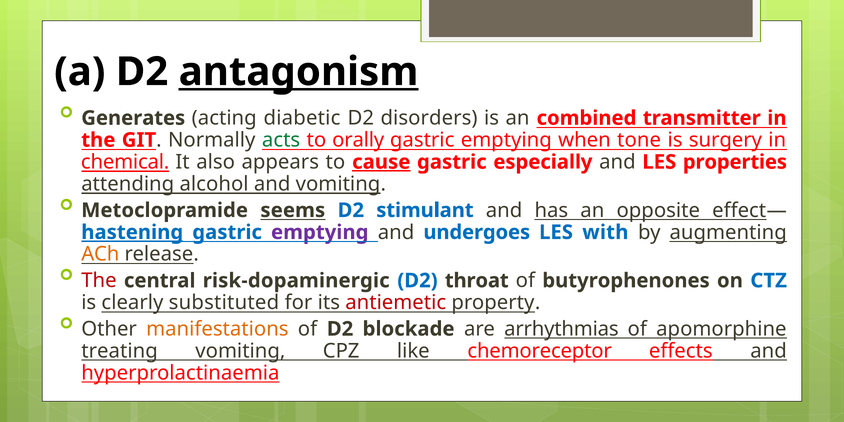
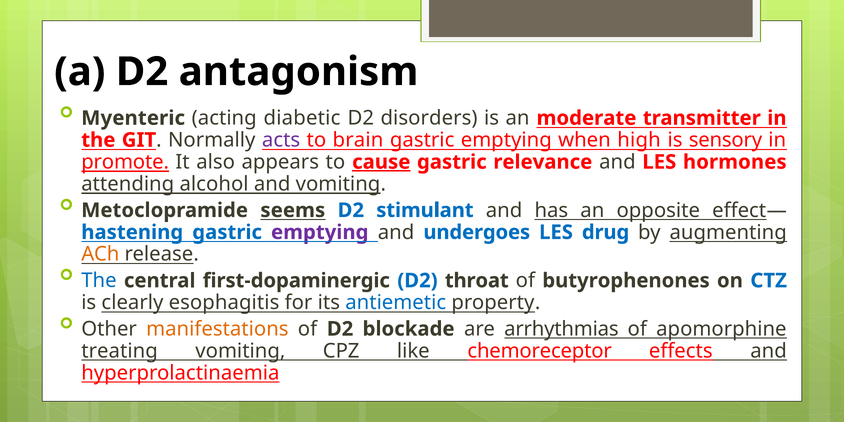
antagonism underline: present -> none (299, 72)
Generates: Generates -> Myenteric (133, 118)
combined: combined -> moderate (586, 118)
acts colour: green -> purple (281, 140)
orally: orally -> brain (358, 140)
tone: tone -> high (639, 140)
surgery: surgery -> sensory (725, 140)
chemical: chemical -> promote (125, 162)
especially: especially -> relevance (543, 162)
properties: properties -> hormones (735, 162)
hastening underline: present -> none (132, 232)
with: with -> drug (606, 232)
The colour: red -> blue (99, 281)
risk-dopaminergic: risk-dopaminergic -> first-dopaminergic (296, 281)
substituted: substituted -> esophagitis (224, 303)
antiemetic colour: red -> blue (396, 303)
